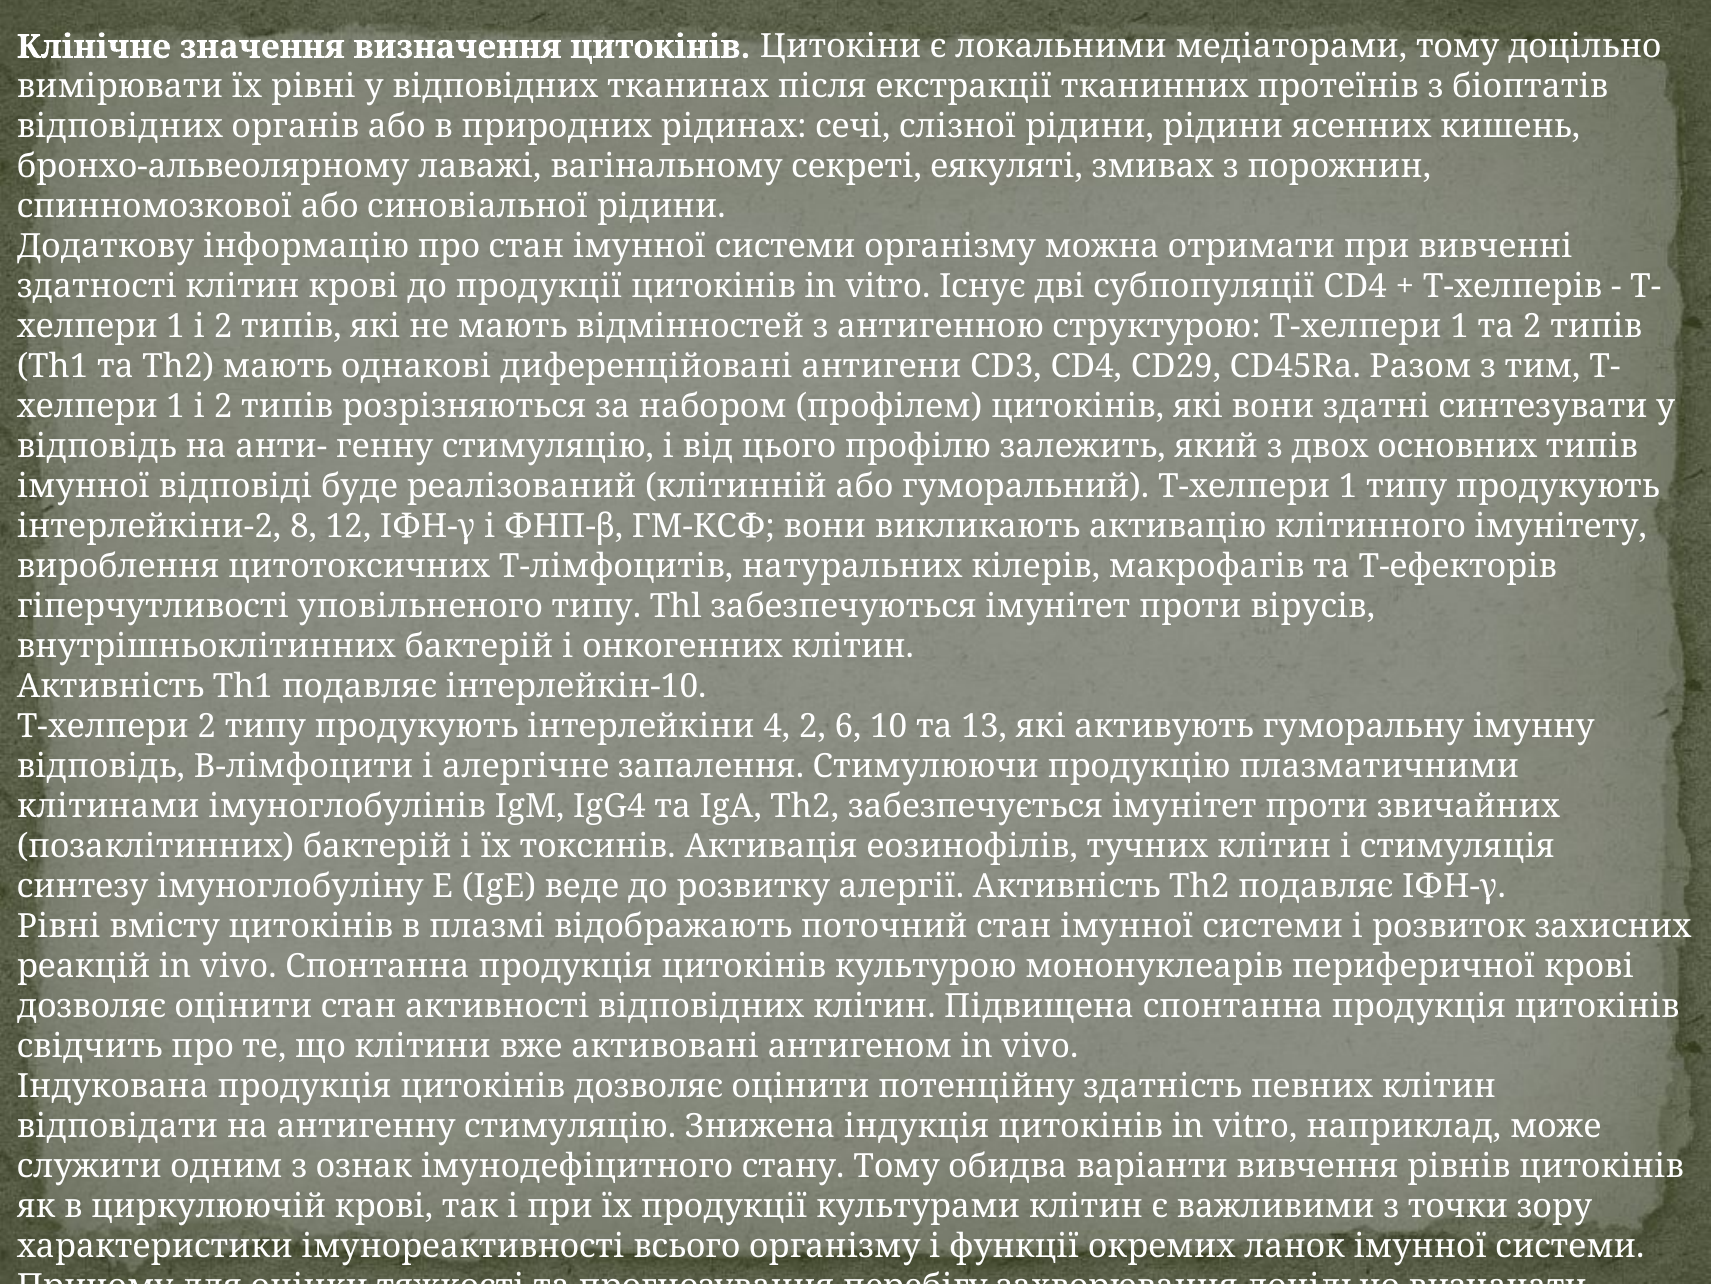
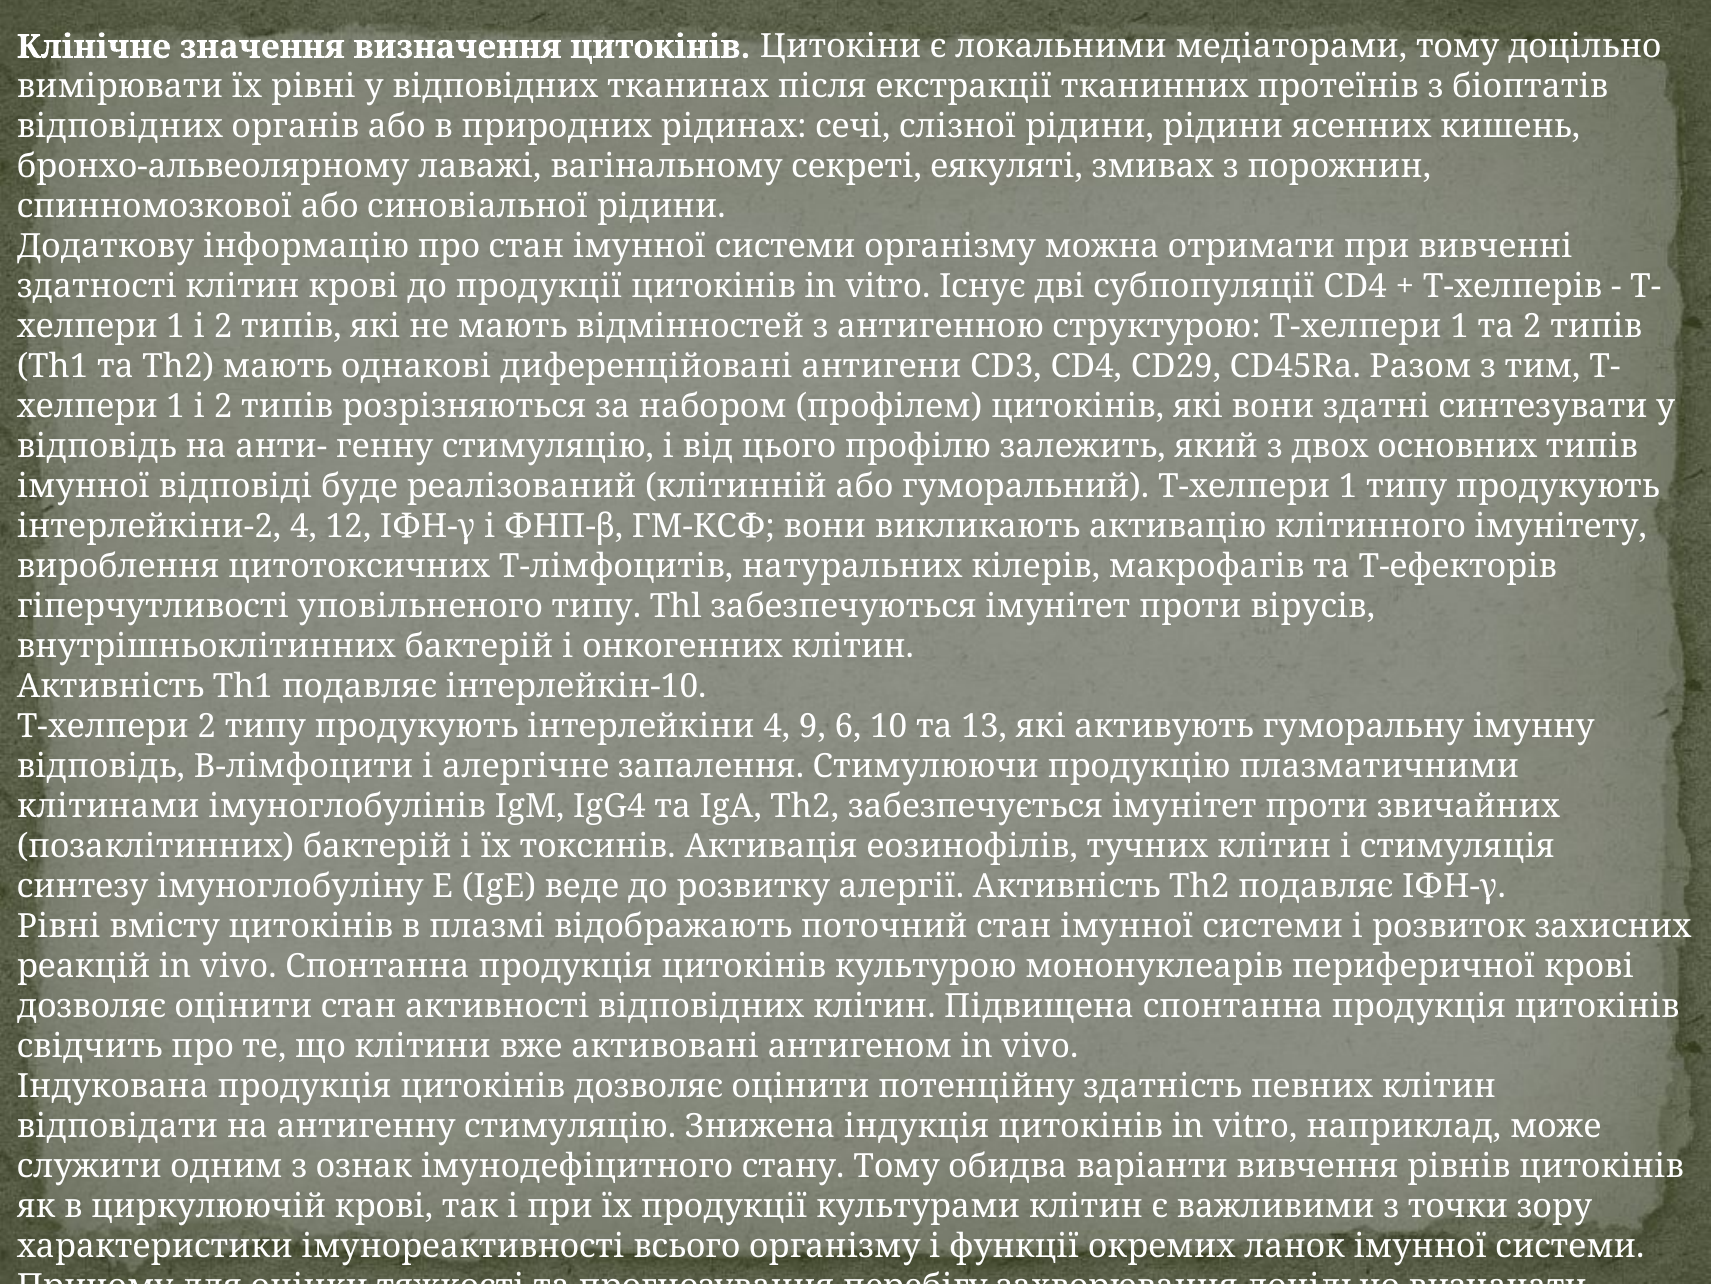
інтерлейкіни-2 8: 8 -> 4 (303, 526)
4 2: 2 -> 9 (812, 726)
